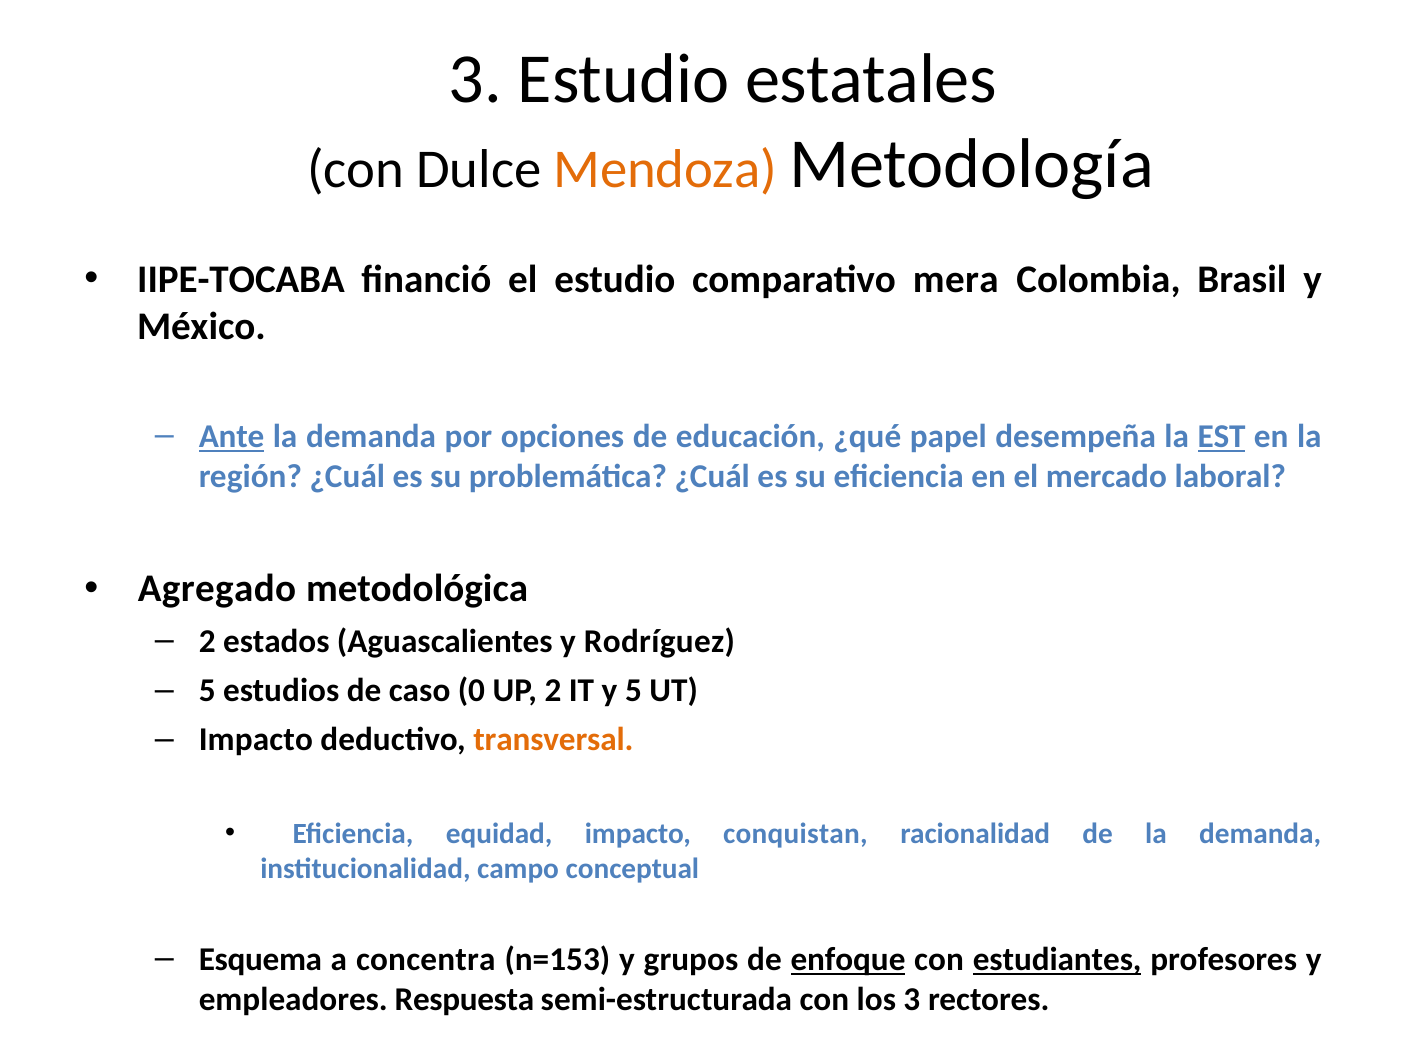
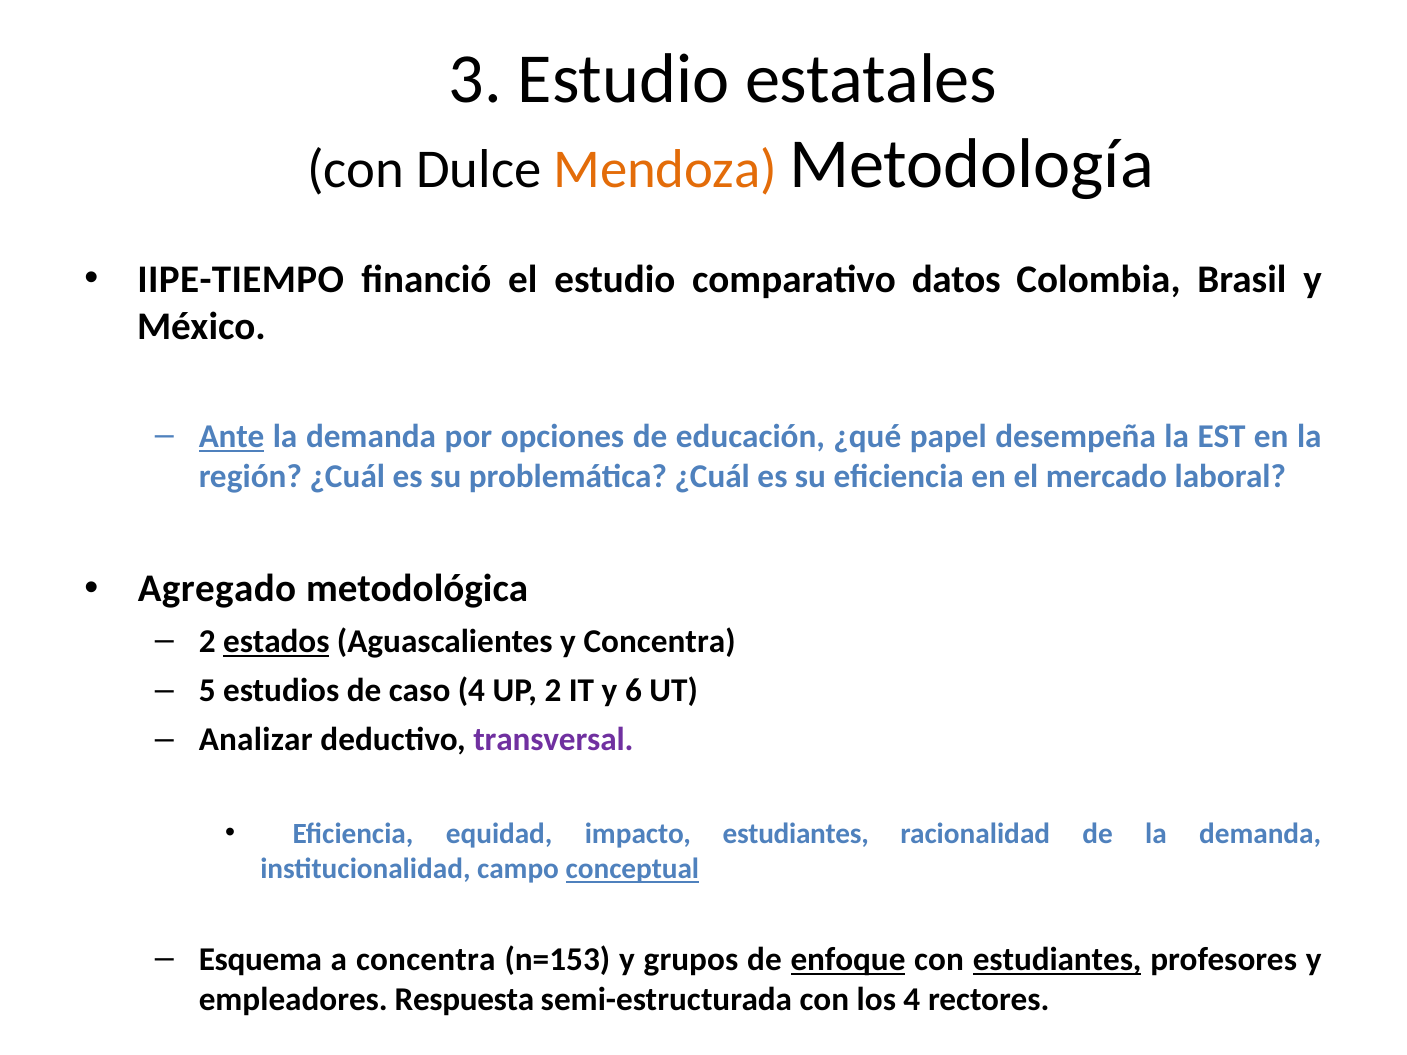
IIPE-TOCABA: IIPE-TOCABA -> IIPE-TIEMPO (241, 279)
mera: mera -> datos (956, 279)
EST underline: present -> none (1222, 437)
estados underline: none -> present (276, 642)
y Rodríguez: Rodríguez -> Concentra (660, 642)
caso 0: 0 -> 4 (471, 691)
y 5: 5 -> 6 (633, 691)
Impacto: Impacto -> Analizar (256, 740)
transversal colour: orange -> purple (553, 740)
impacto conquistan: conquistan -> estudiantes (796, 834)
conceptual underline: none -> present (632, 869)
los 3: 3 -> 4 (912, 1000)
